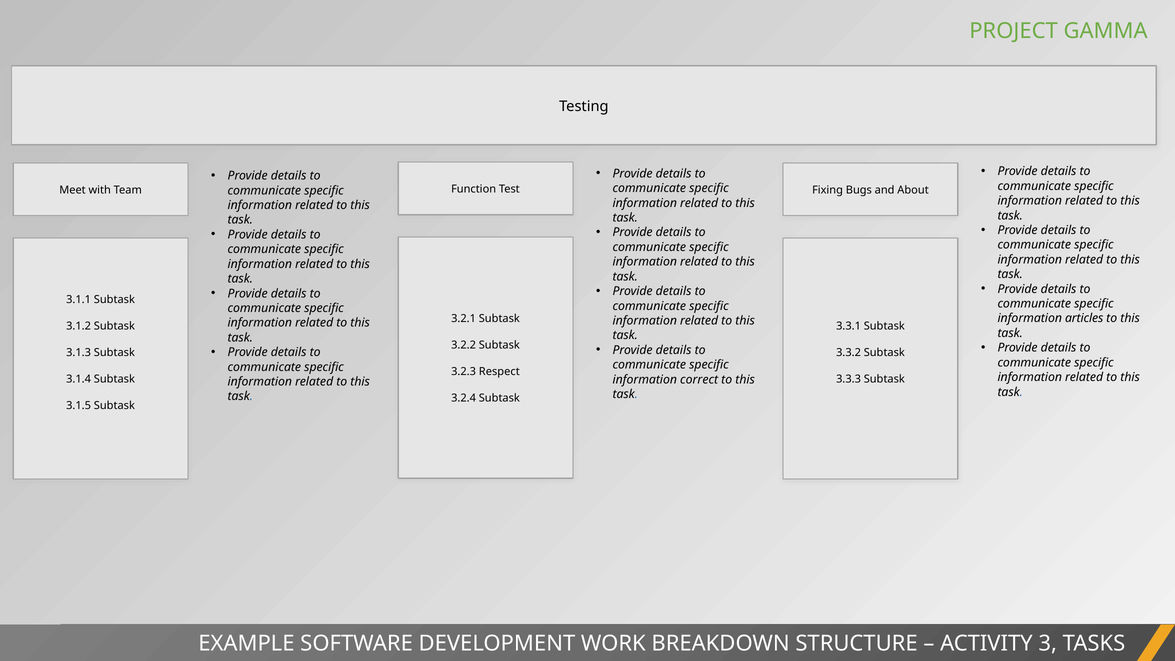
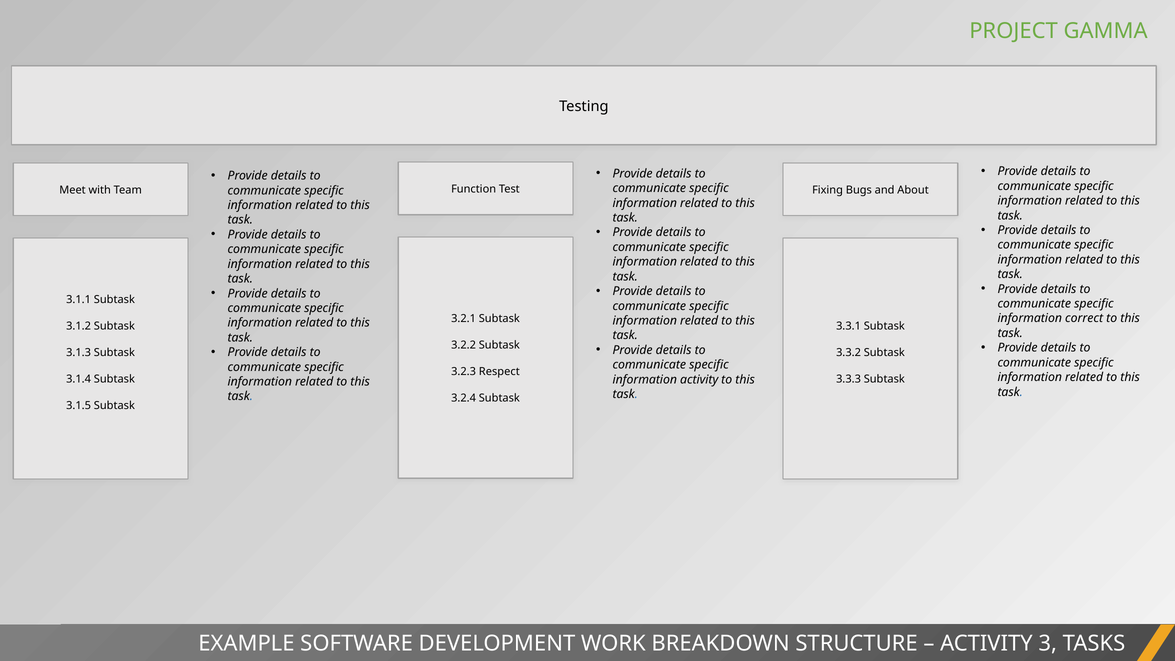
articles: articles -> correct (1084, 318)
information correct: correct -> activity (699, 380)
